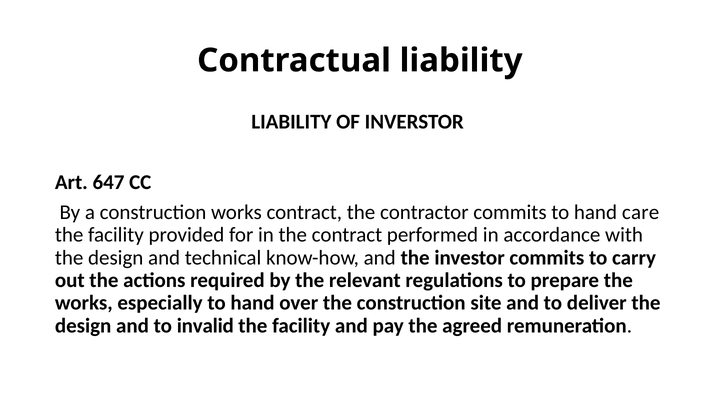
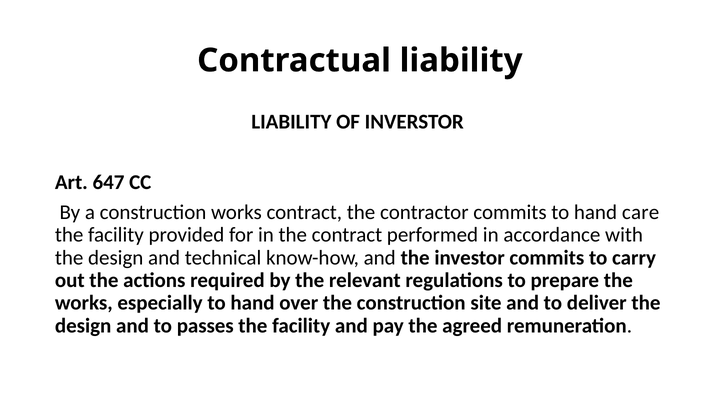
invalid: invalid -> passes (205, 326)
